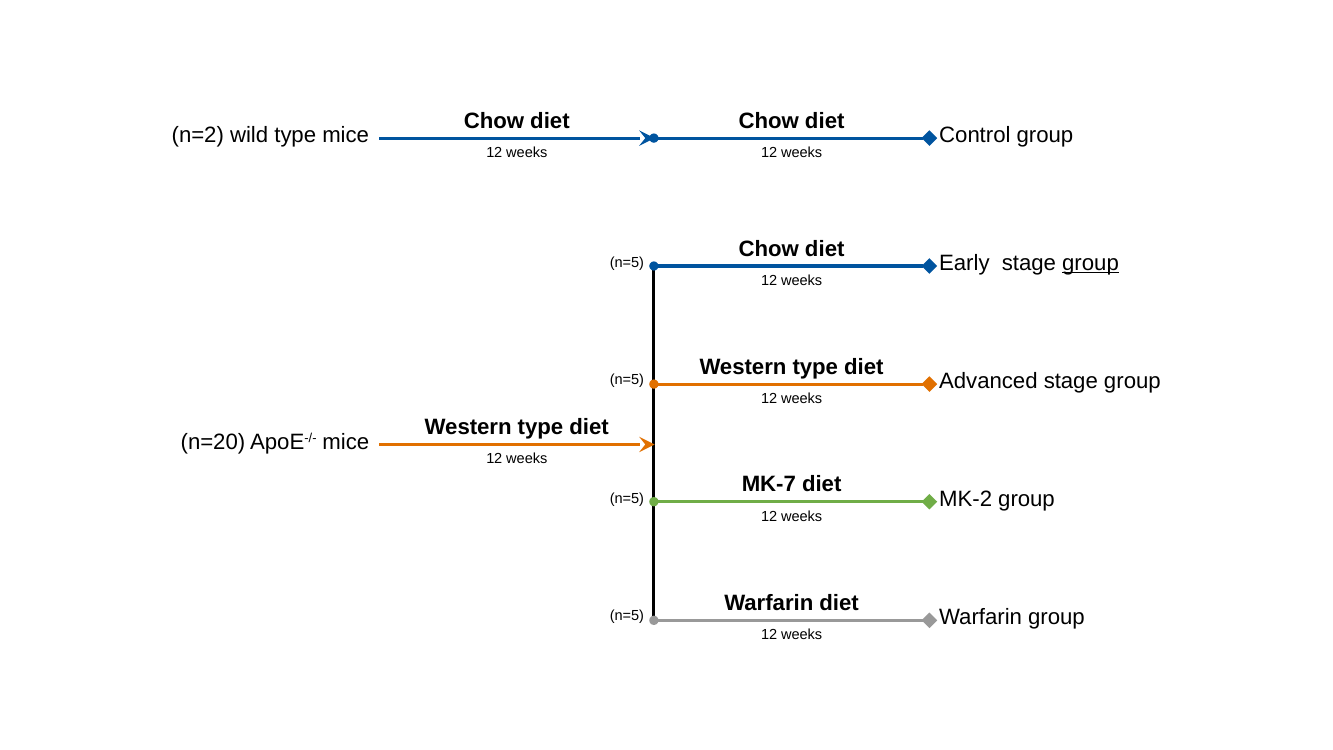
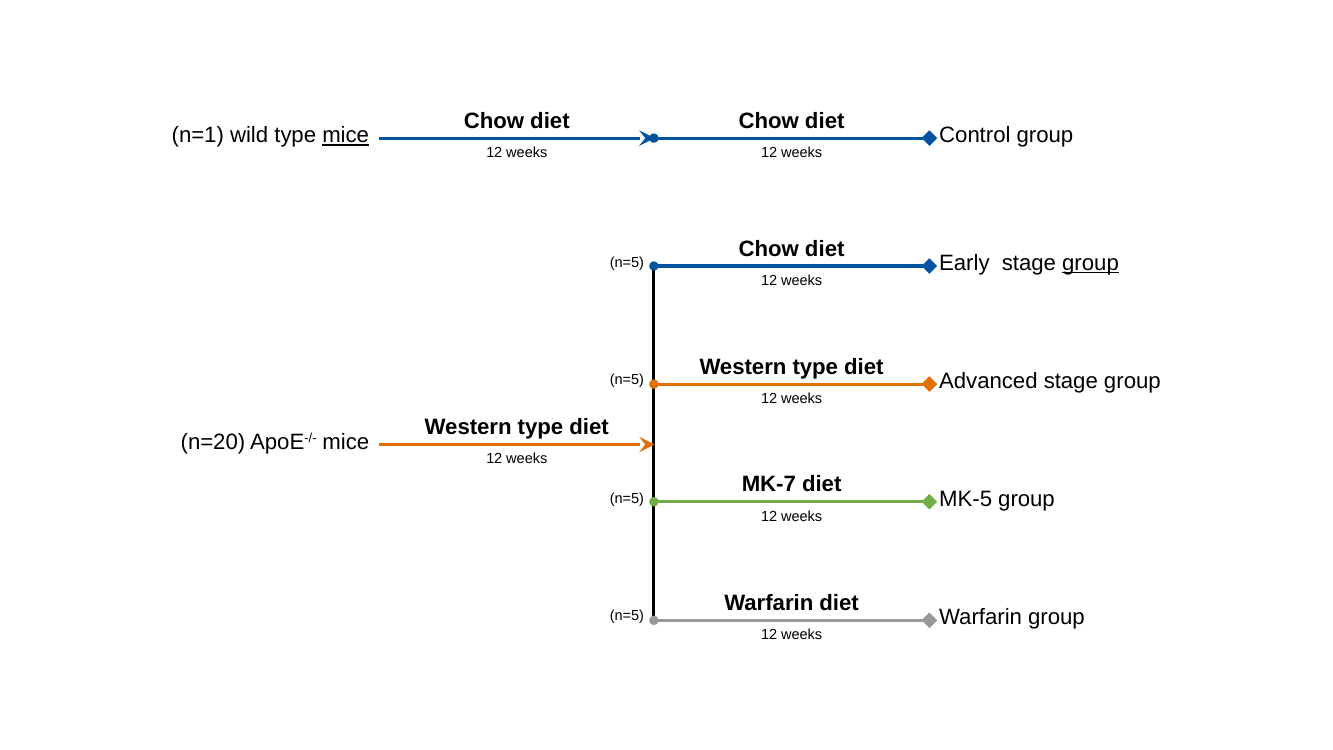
n=2: n=2 -> n=1 (198, 135)
mice underline: none -> present (346, 135)
MK-2: MK-2 -> MK-5 (966, 499)
